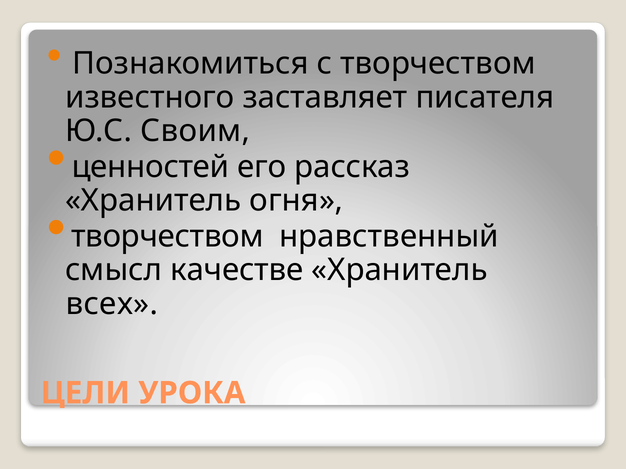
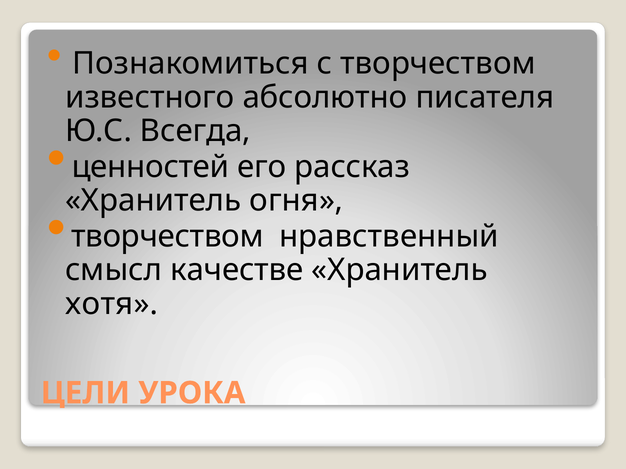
заставляет: заставляет -> абсолютно (325, 97)
Своим: Своим -> Всегда (195, 131)
всех: всех -> хотя (112, 304)
